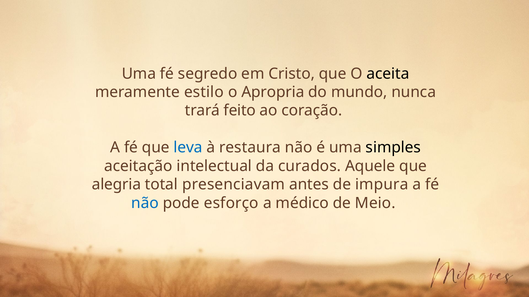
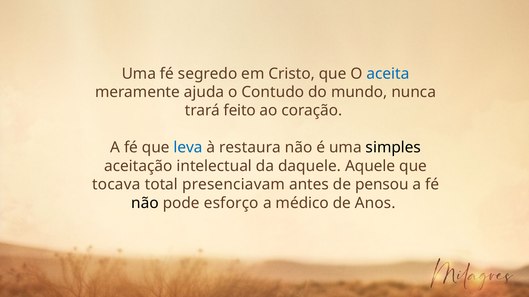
aceita colour: black -> blue (388, 74)
estilo: estilo -> ajuda (204, 92)
Apropria: Apropria -> Contudo (273, 92)
curados: curados -> daquele (310, 166)
alegria: alegria -> tocava (116, 185)
impura: impura -> pensou (382, 185)
não colour: blue -> black (145, 203)
Meio: Meio -> Anos (375, 203)
